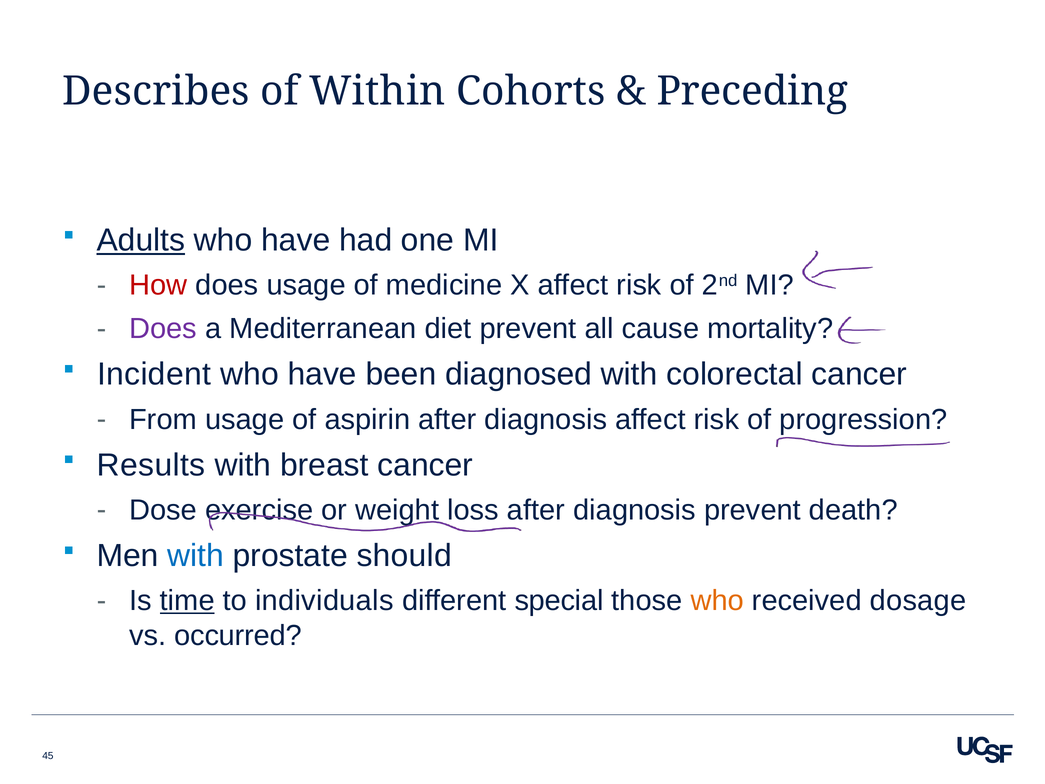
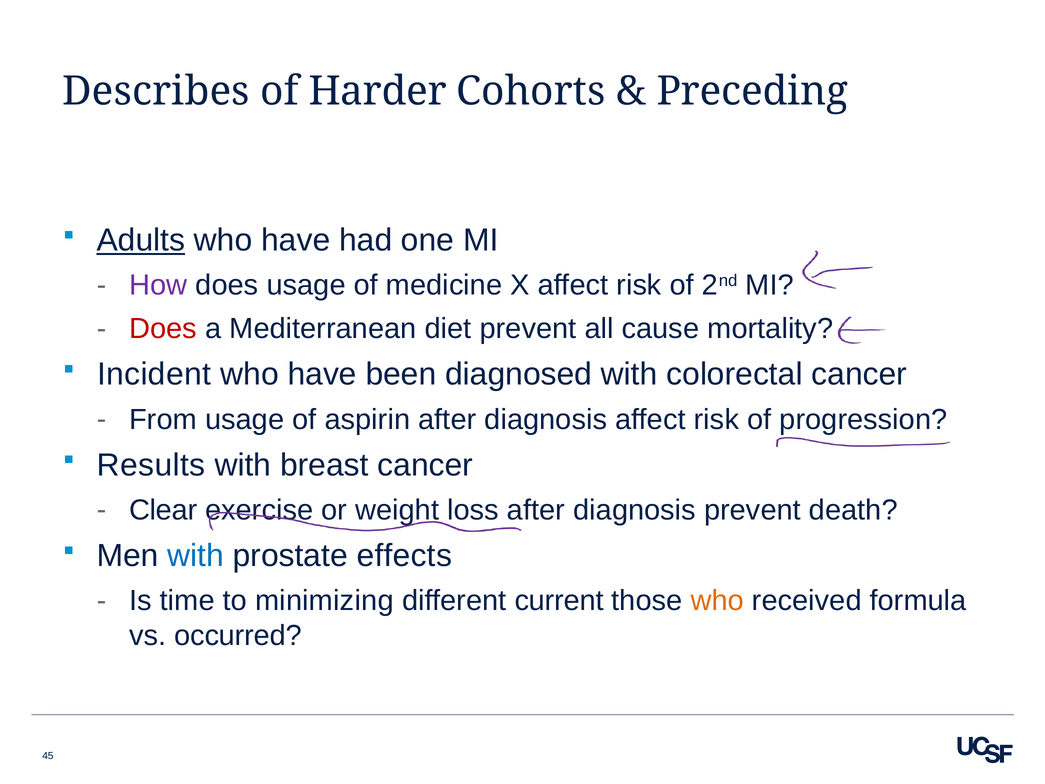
Within: Within -> Harder (378, 91)
How colour: red -> purple (158, 285)
Does colour: purple -> red (163, 329)
Dose: Dose -> Clear (163, 510)
should: should -> effects (404, 555)
time underline: present -> none (187, 601)
individuals: individuals -> minimizing (324, 601)
special: special -> current (559, 601)
dosage: dosage -> formula (918, 601)
